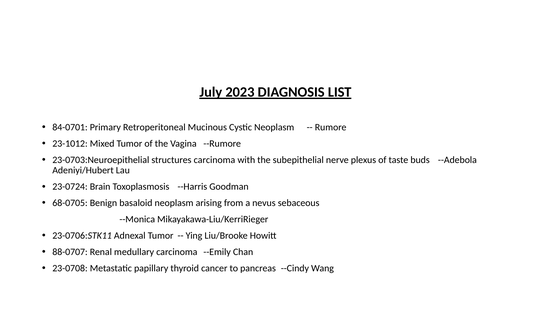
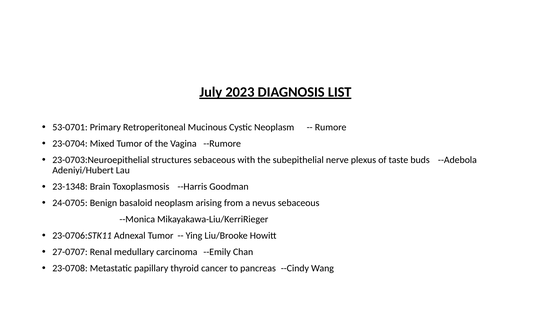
84-0701: 84-0701 -> 53-0701 (70, 127)
23-1012: 23-1012 -> 23-0704 (70, 144)
structures carcinoma: carcinoma -> sebaceous (214, 160)
23-0724: 23-0724 -> 23-1348 (70, 187)
68-0705: 68-0705 -> 24-0705 (70, 203)
88-0707: 88-0707 -> 27-0707 (70, 252)
